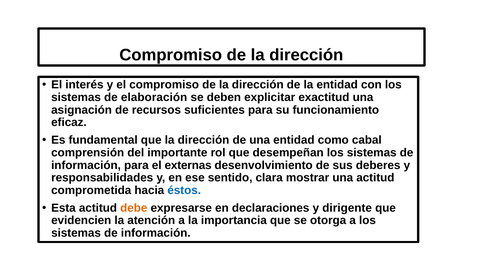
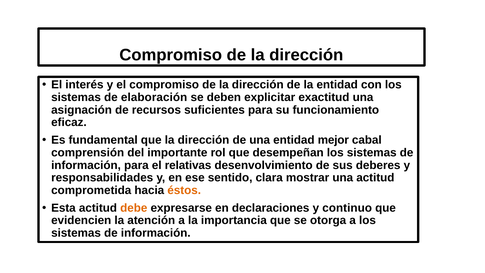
como: como -> mejor (333, 140)
externas: externas -> relativas (188, 165)
éstos colour: blue -> orange (184, 190)
dirigente: dirigente -> continuo (347, 208)
